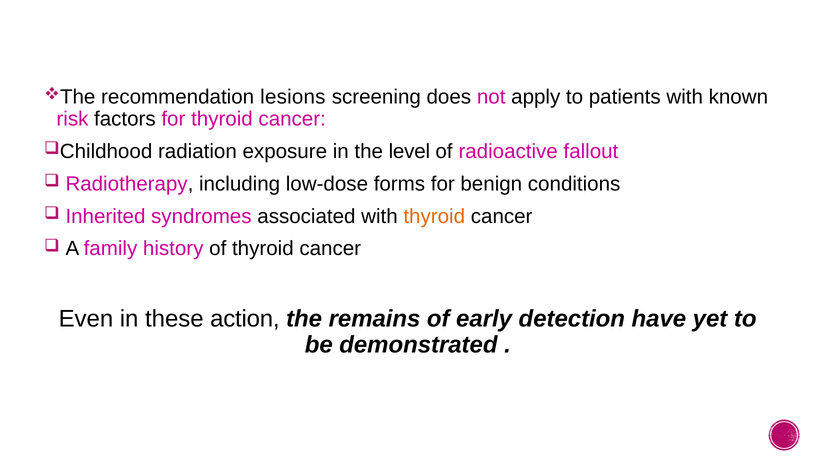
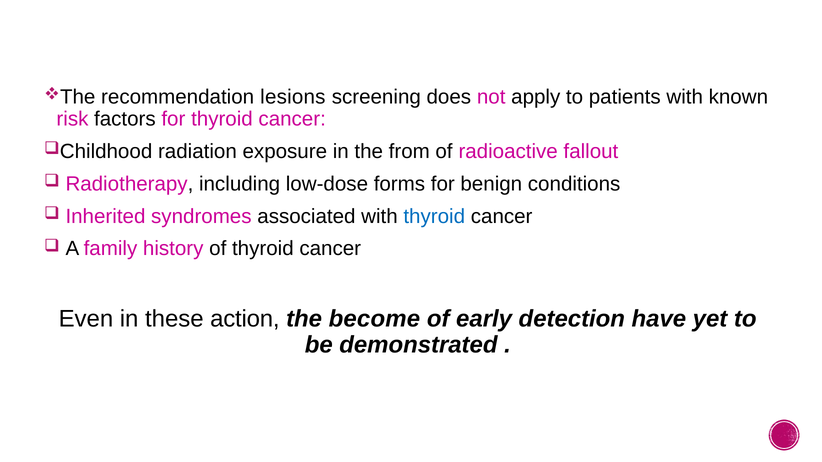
level: level -> from (409, 152)
thyroid colour: orange -> blue (434, 216)
remains: remains -> become (374, 319)
